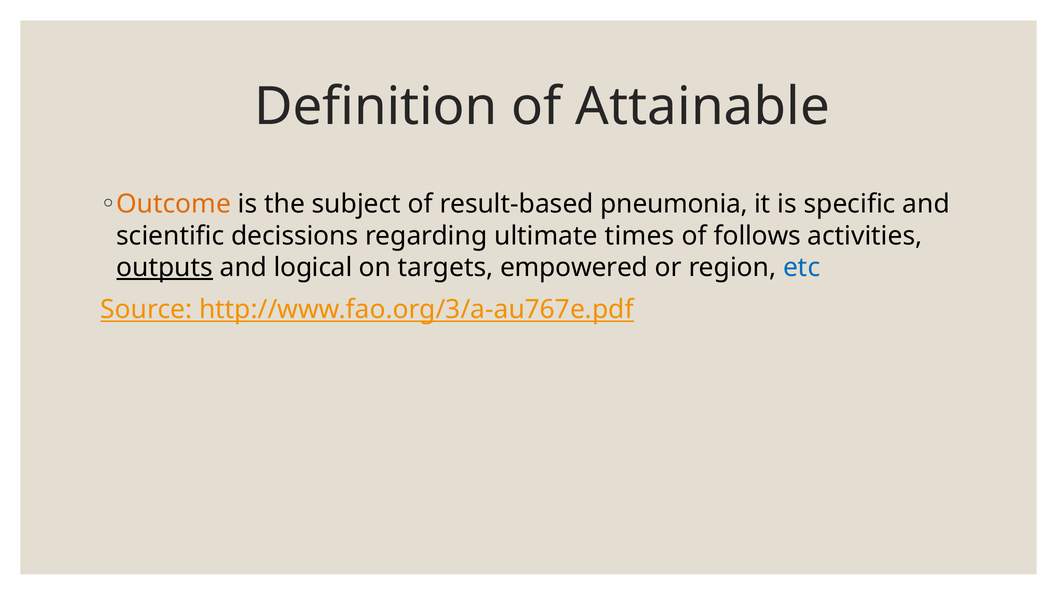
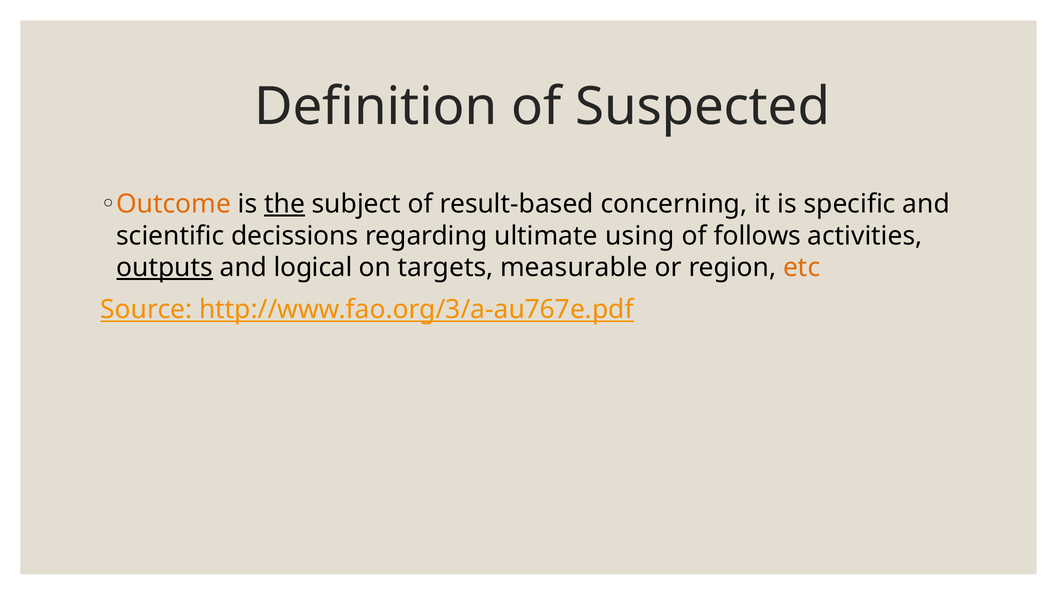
Attainable: Attainable -> Suspected (703, 107)
the underline: none -> present (285, 204)
pneumonia: pneumonia -> concerning (674, 204)
times: times -> using (640, 236)
empowered: empowered -> measurable (574, 267)
etc colour: blue -> orange (802, 267)
